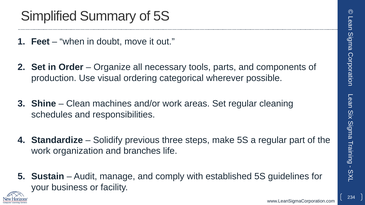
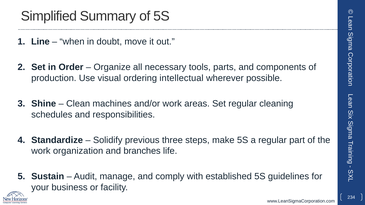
Feet: Feet -> Line (40, 42)
categorical: categorical -> intellectual (182, 78)
